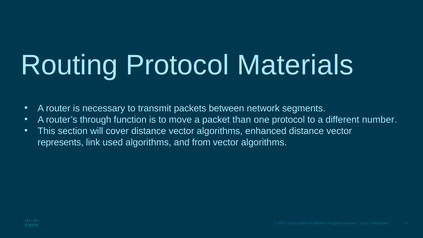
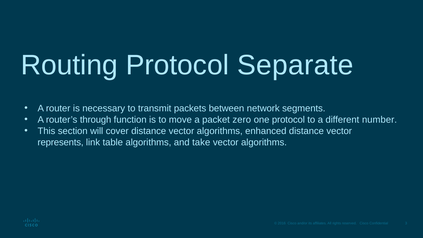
Materials: Materials -> Separate (295, 65)
than: than -> zero (242, 120)
used: used -> table (113, 142)
from: from -> take (201, 142)
